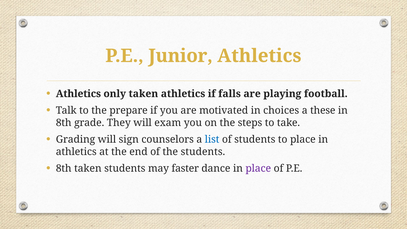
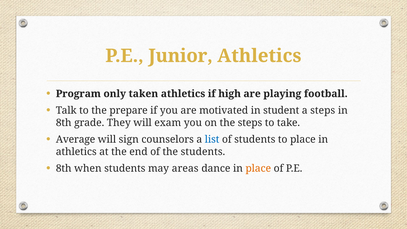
Athletics: Athletics -> Program (78, 94)
falls: falls -> high (230, 94)
choices: choices -> student (281, 110)
a these: these -> steps (323, 110)
Grading: Grading -> Average (76, 139)
8th taken: taken -> when (88, 168)
faster: faster -> areas (185, 168)
place colour: purple -> orange (258, 168)
